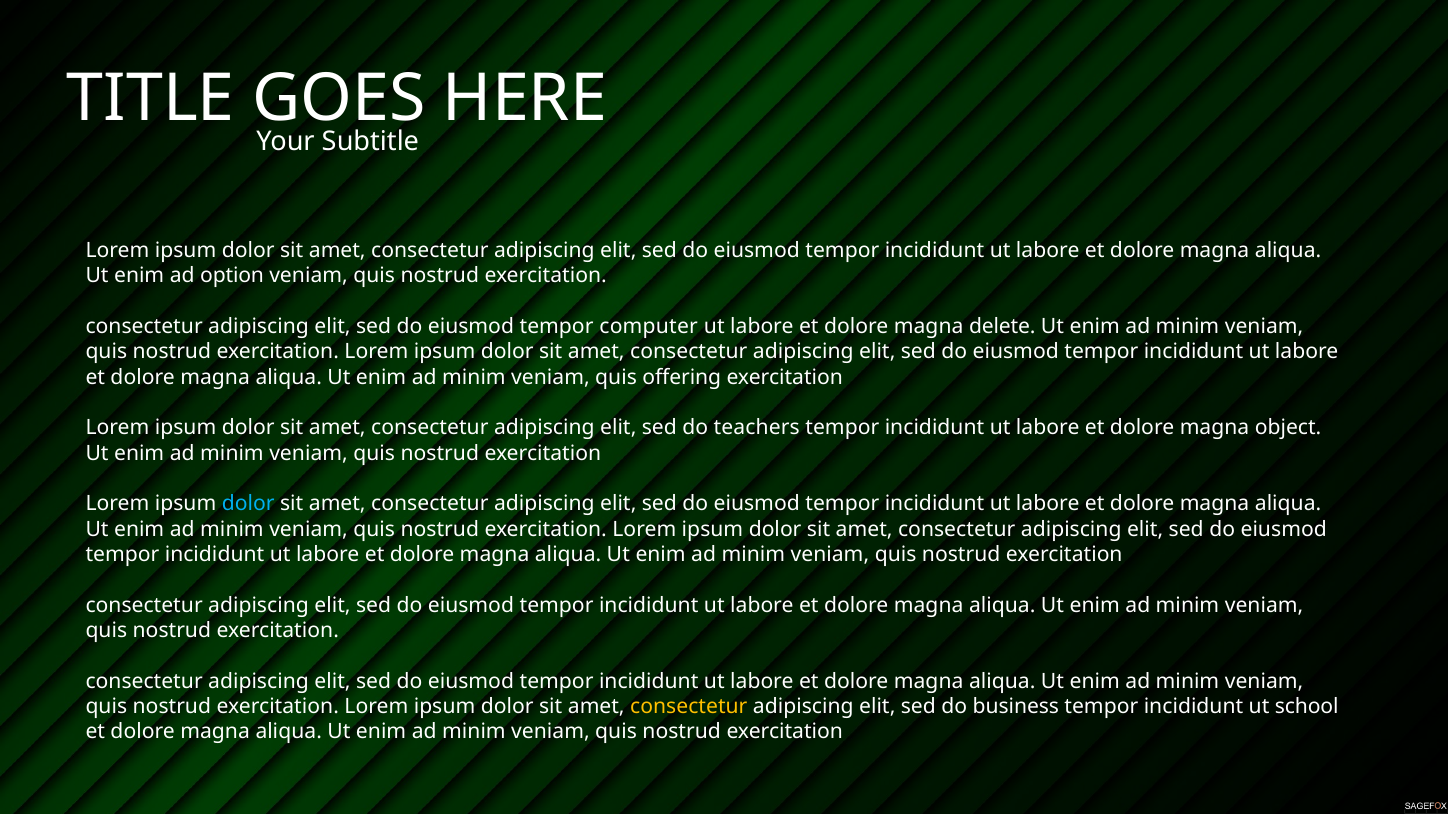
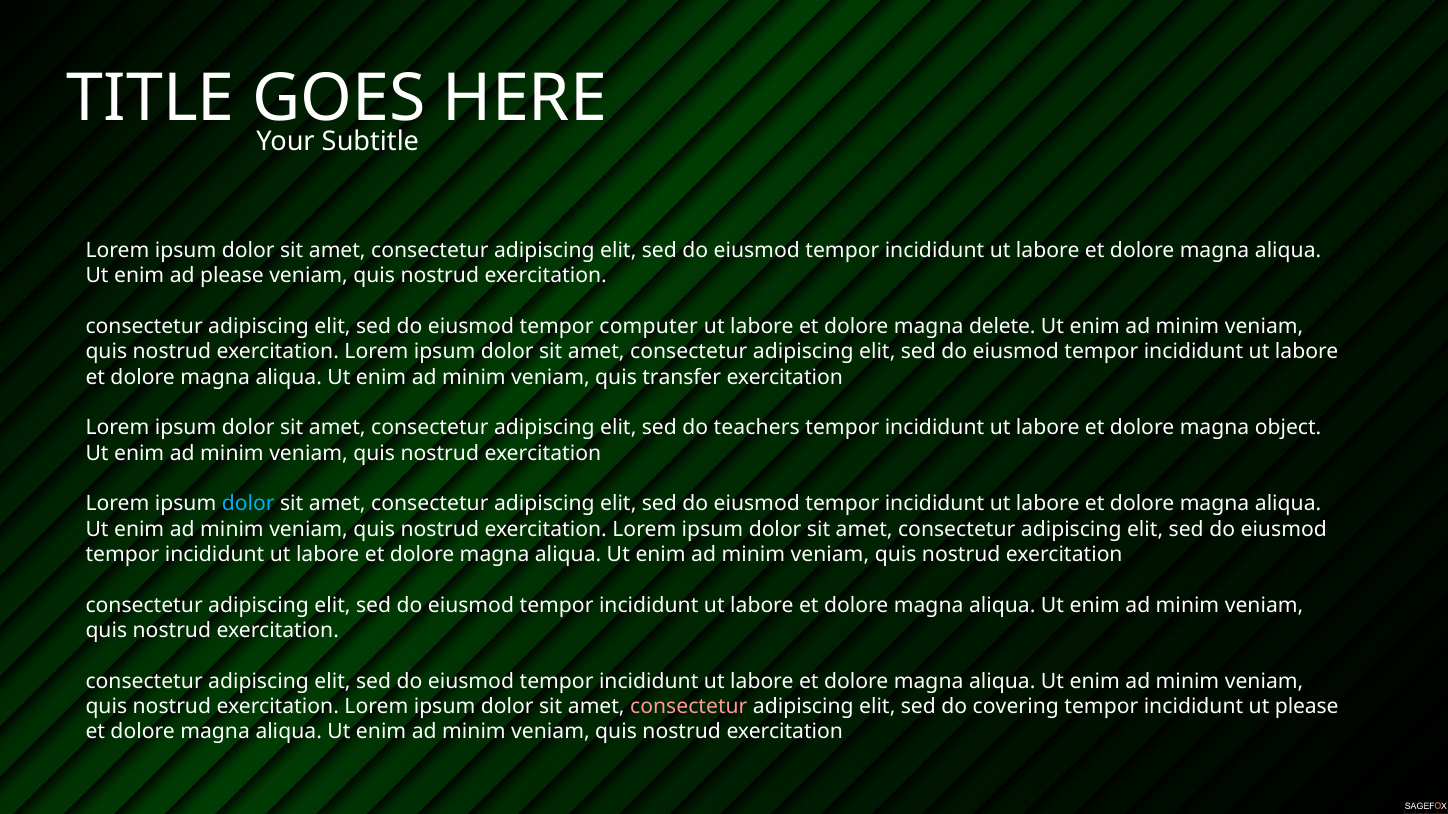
ad option: option -> please (232, 276)
offering: offering -> transfer (682, 377)
consectetur colour: yellow -> pink (689, 707)
business: business -> covering (1016, 707)
ut school: school -> please (1307, 707)
